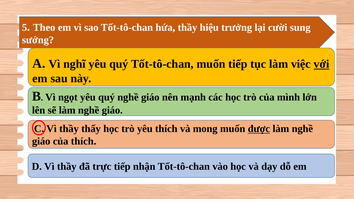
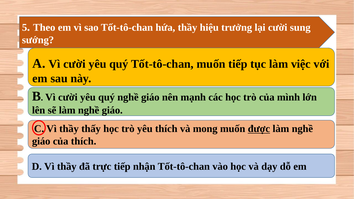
A Vì nghĩ: nghĩ -> cười (75, 64)
với underline: present -> none (322, 64)
ngọt: ngọt -> cười (68, 97)
